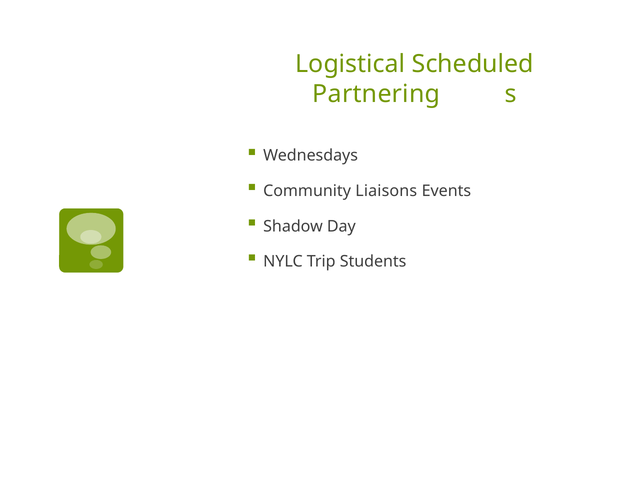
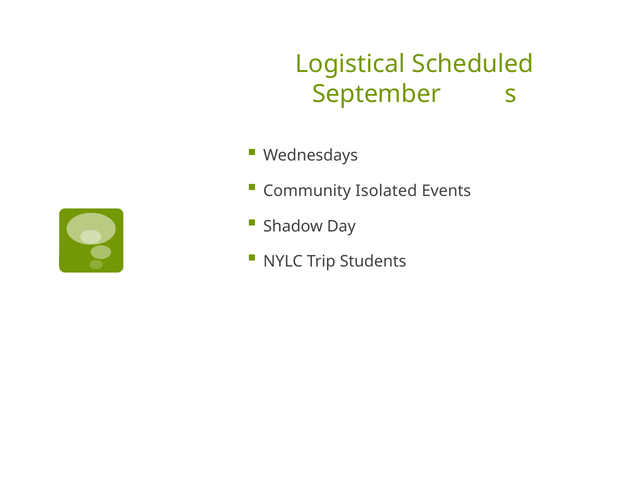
Partnering: Partnering -> September (377, 94)
Liaisons: Liaisons -> Isolated (386, 191)
